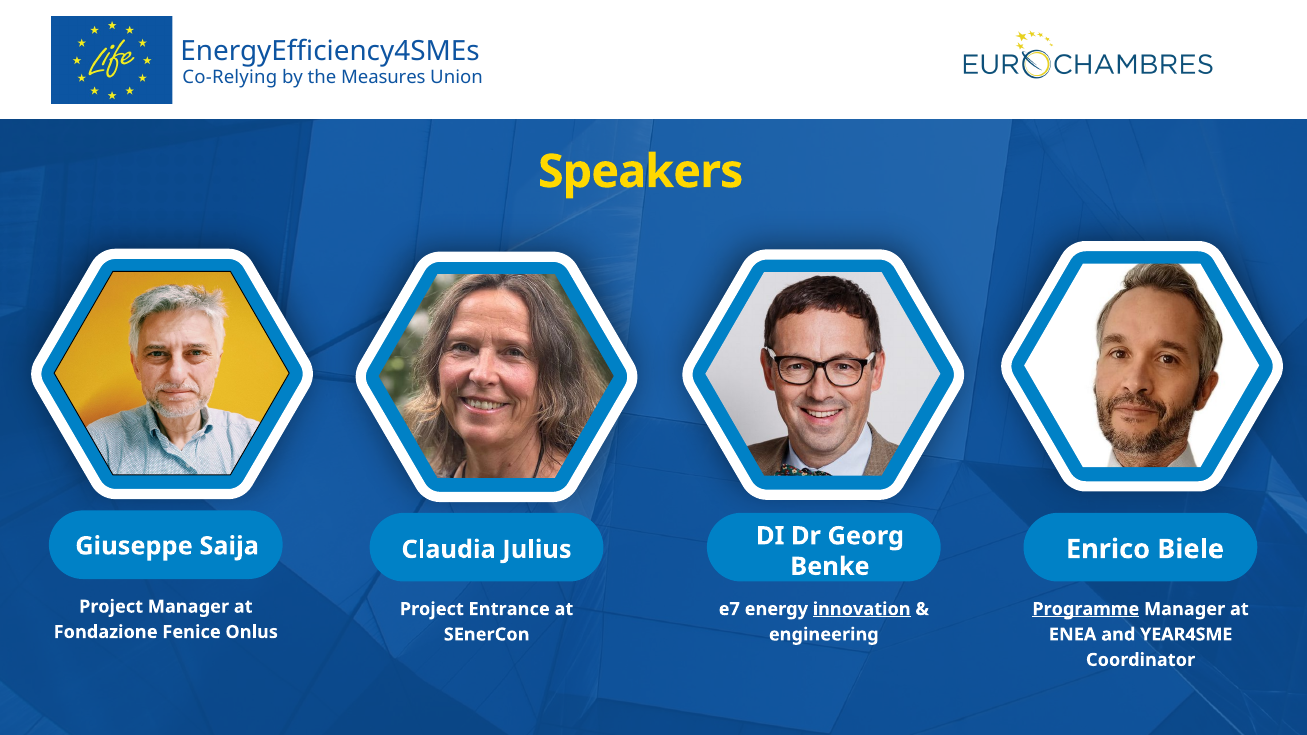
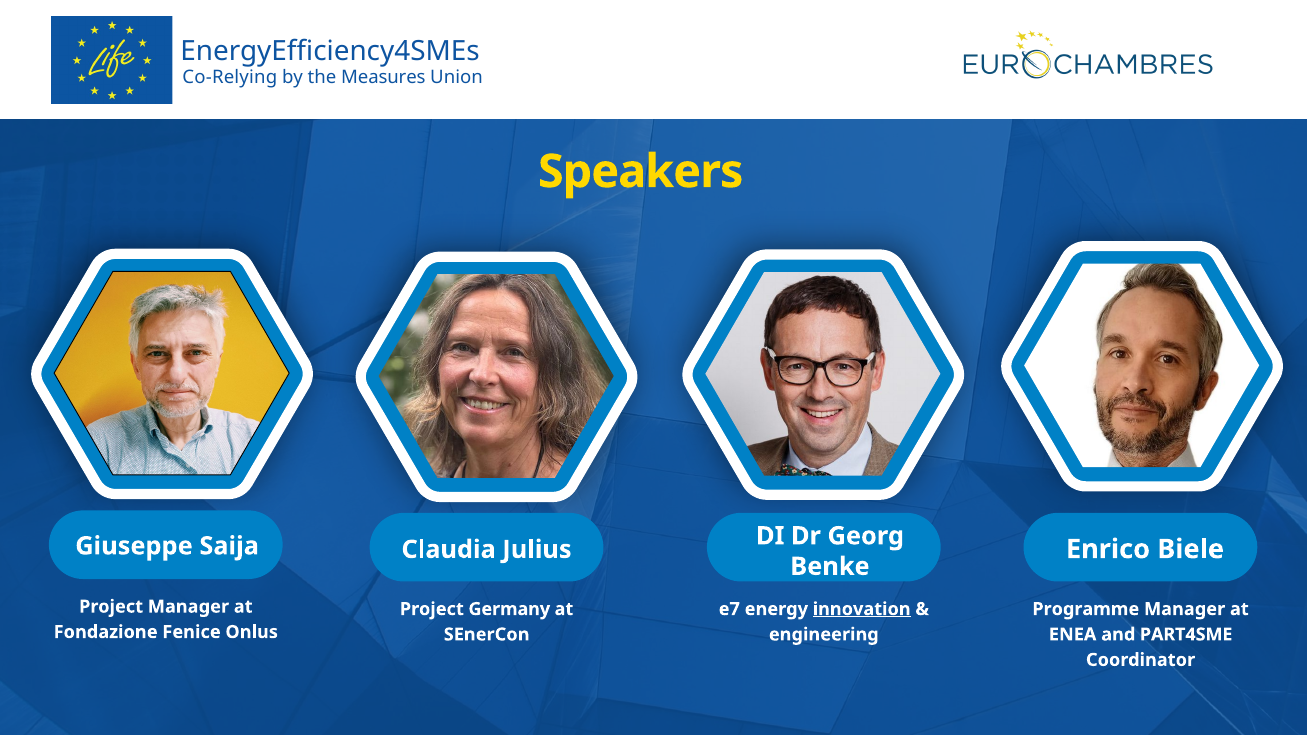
Entrance: Entrance -> Germany (509, 609)
Programme underline: present -> none (1086, 609)
YEAR4SME: YEAR4SME -> PART4SME (1186, 635)
